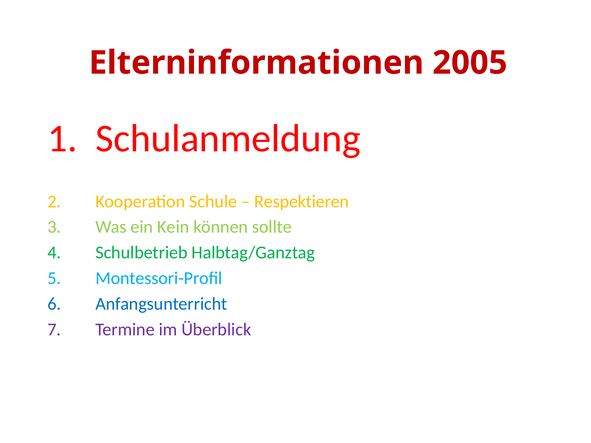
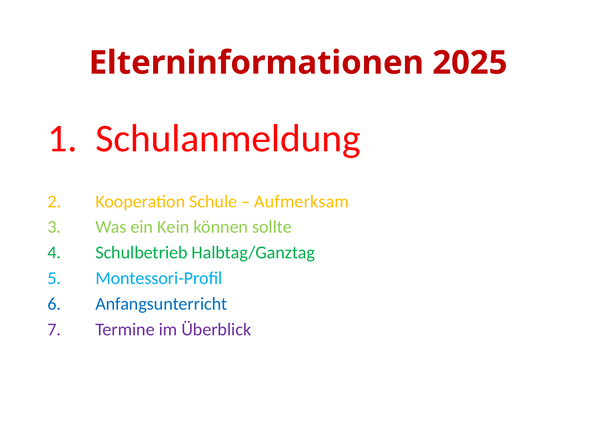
2005: 2005 -> 2025 (470, 63)
Respektieren: Respektieren -> Aufmerksam (302, 202)
